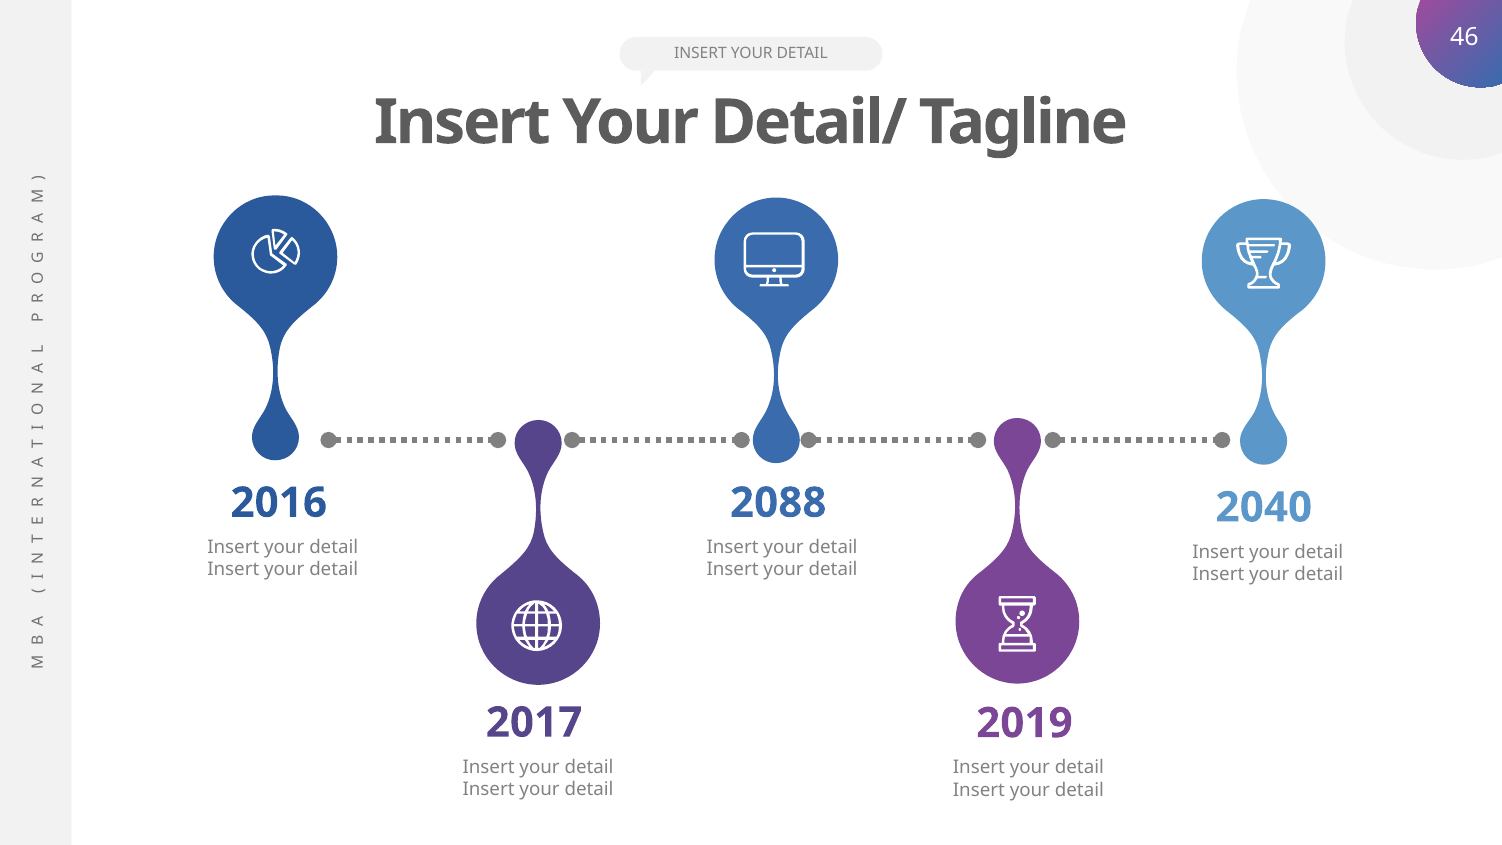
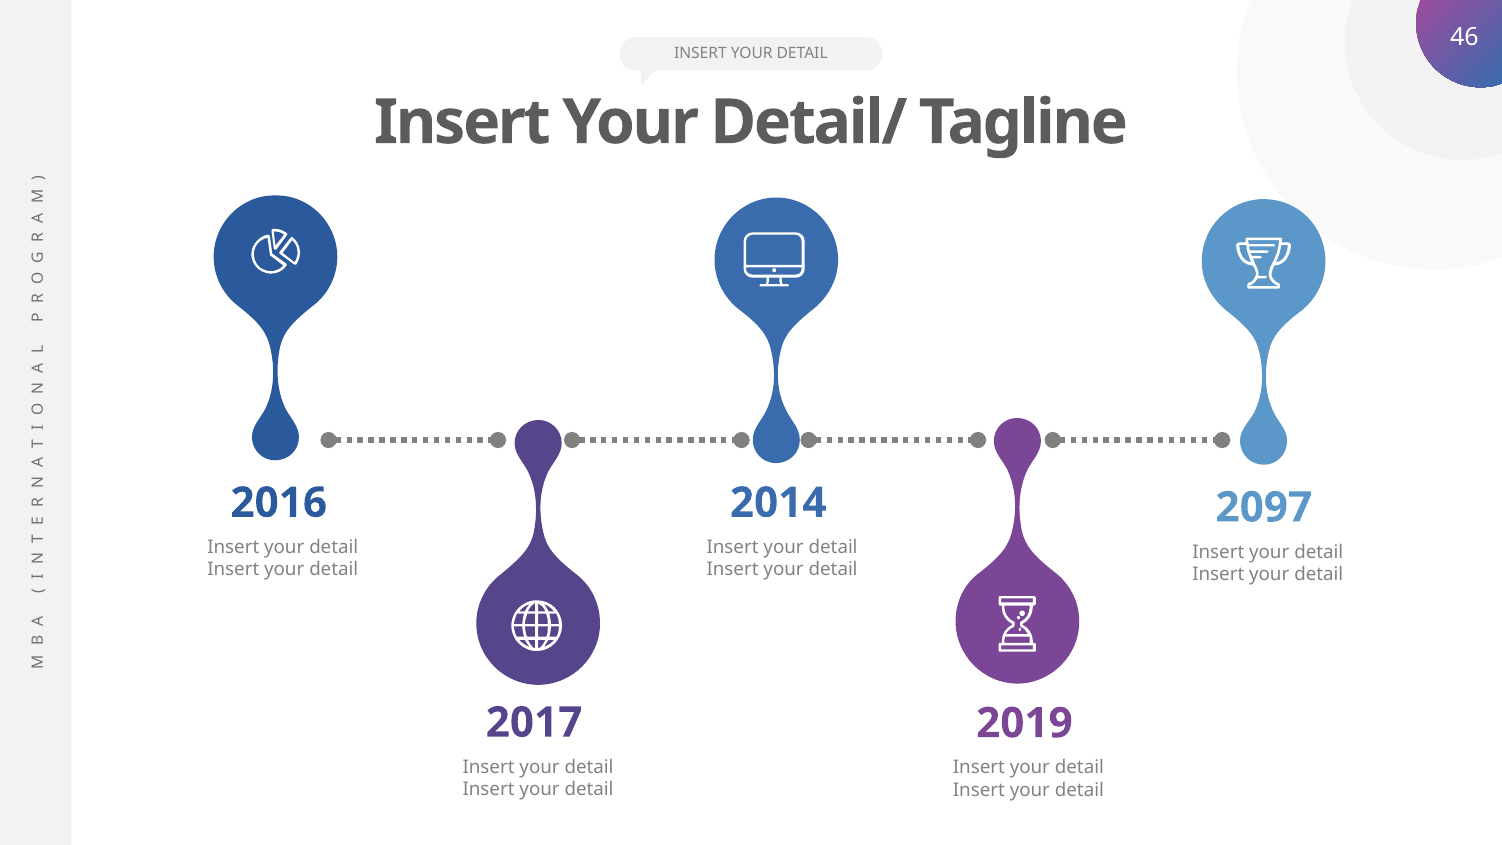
2088: 2088 -> 2014 (778, 503)
2040: 2040 -> 2097 (1264, 507)
